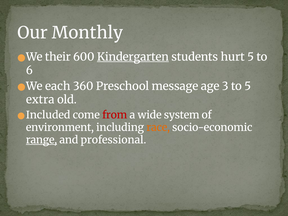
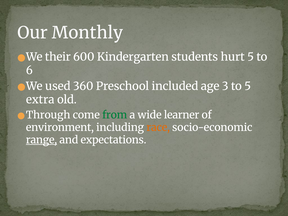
Kindergarten underline: present -> none (133, 57)
each: each -> used (58, 86)
message: message -> included (175, 86)
Included: Included -> Through (48, 115)
from colour: red -> green (115, 115)
system: system -> learner (182, 115)
professional: professional -> expectations (113, 140)
